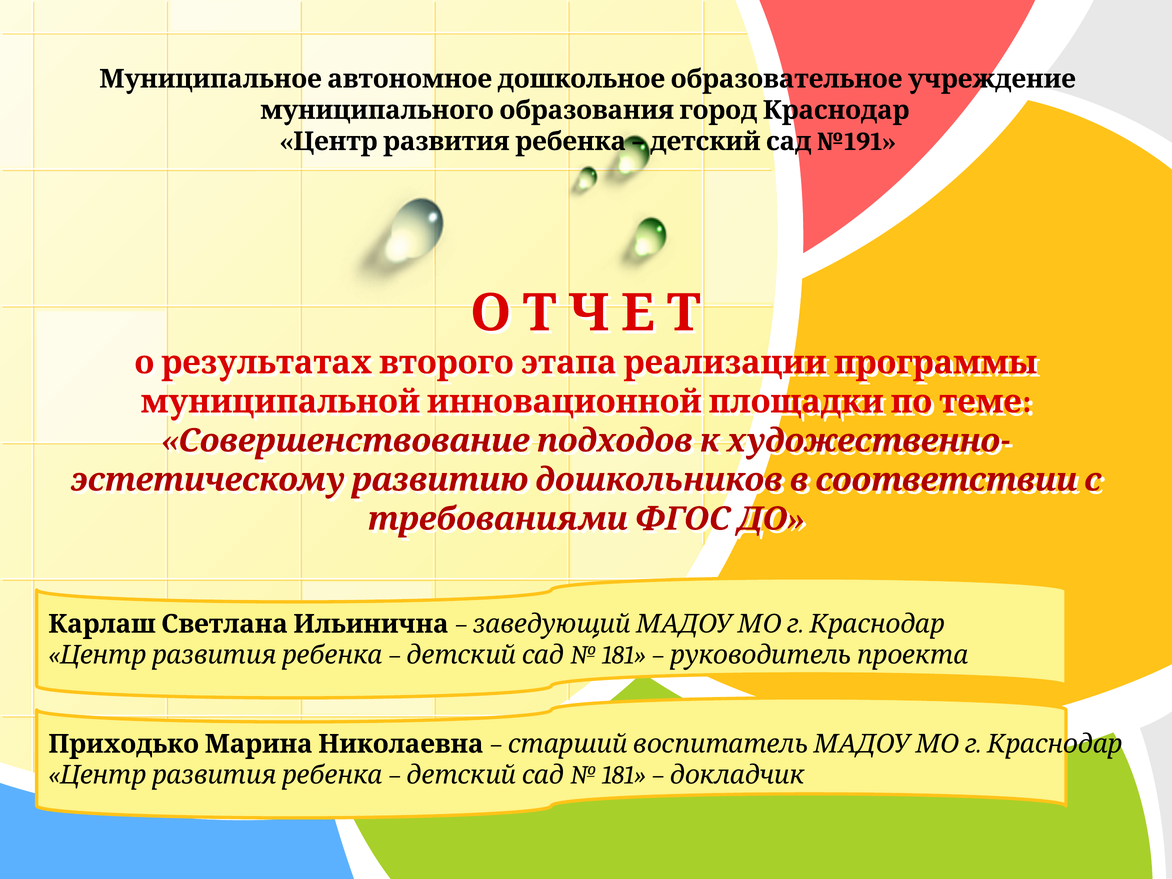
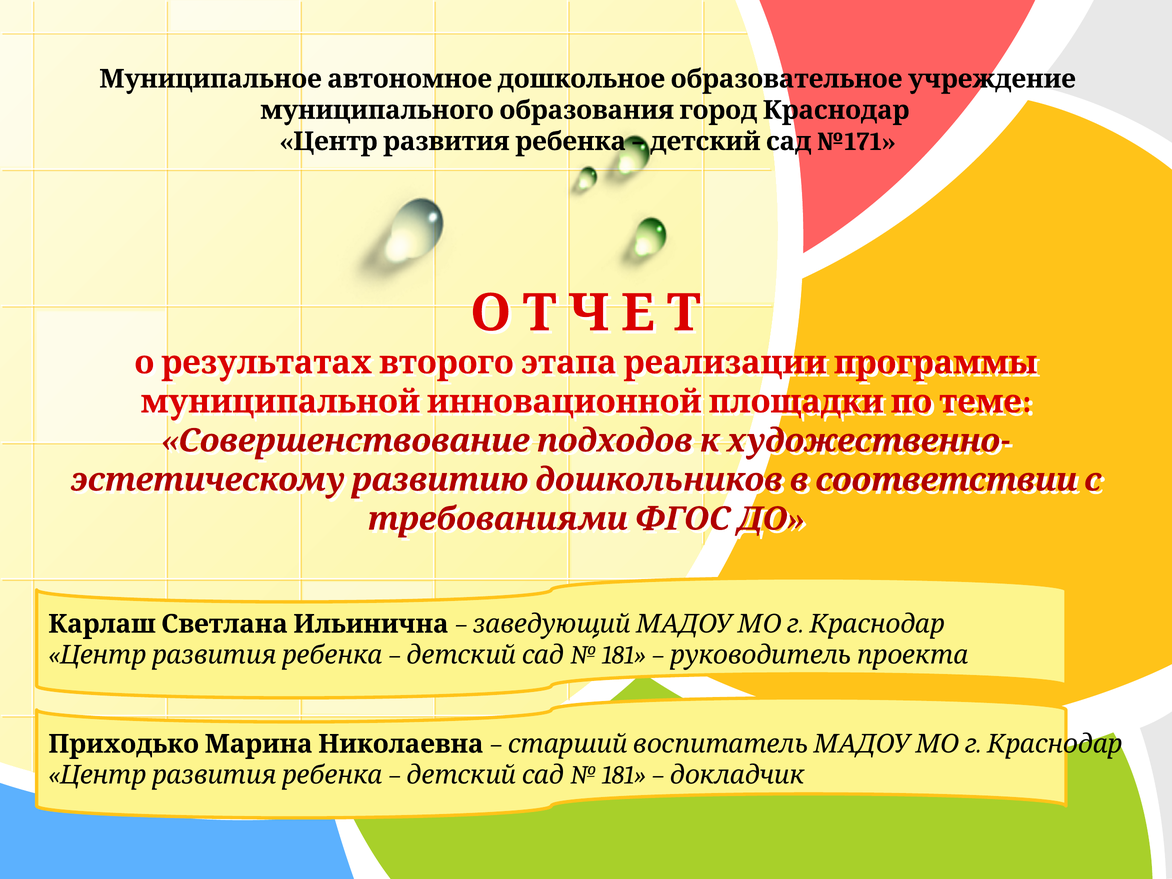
№191: №191 -> №171 (856, 141)
